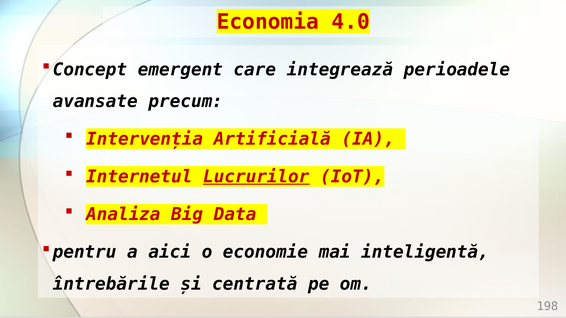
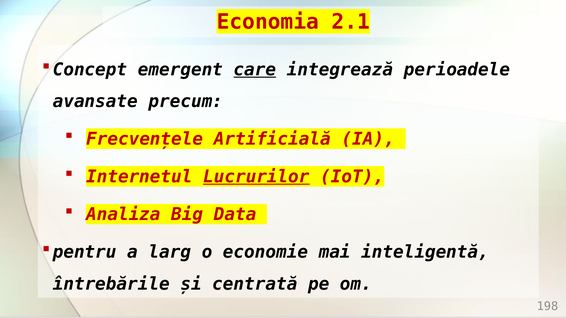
4.0: 4.0 -> 2.1 (351, 22)
care underline: none -> present (255, 70)
Intervenția: Intervenția -> Frecvențele (145, 139)
aici: aici -> larg (170, 252)
